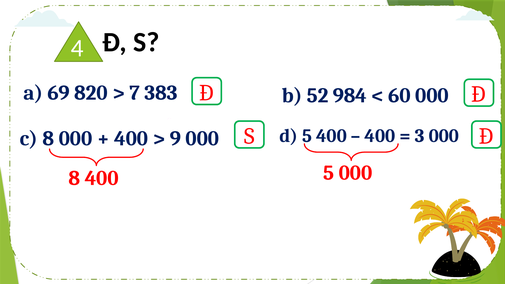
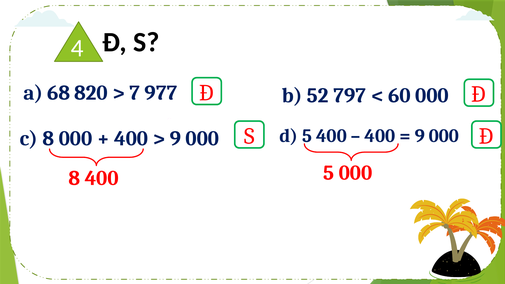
69: 69 -> 68 (59, 93)
383: 383 -> 977 (161, 93)
984: 984 -> 797 (350, 96)
3: 3 -> 9 (420, 136)
